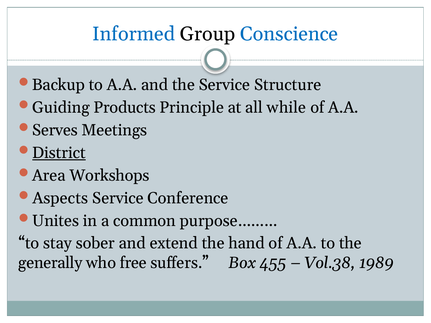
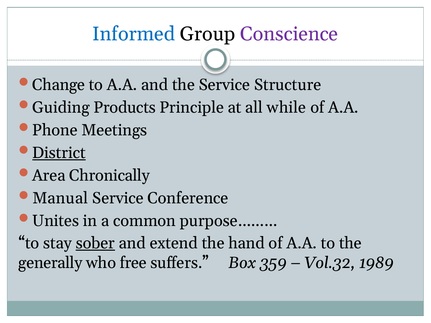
Conscience colour: blue -> purple (289, 34)
Backup: Backup -> Change (59, 85)
Serves: Serves -> Phone (55, 130)
Workshops: Workshops -> Chronically (110, 176)
Aspects: Aspects -> Manual (60, 198)
sober underline: none -> present (95, 244)
455: 455 -> 359 (273, 263)
Vol.38: Vol.38 -> Vol.32 (330, 263)
